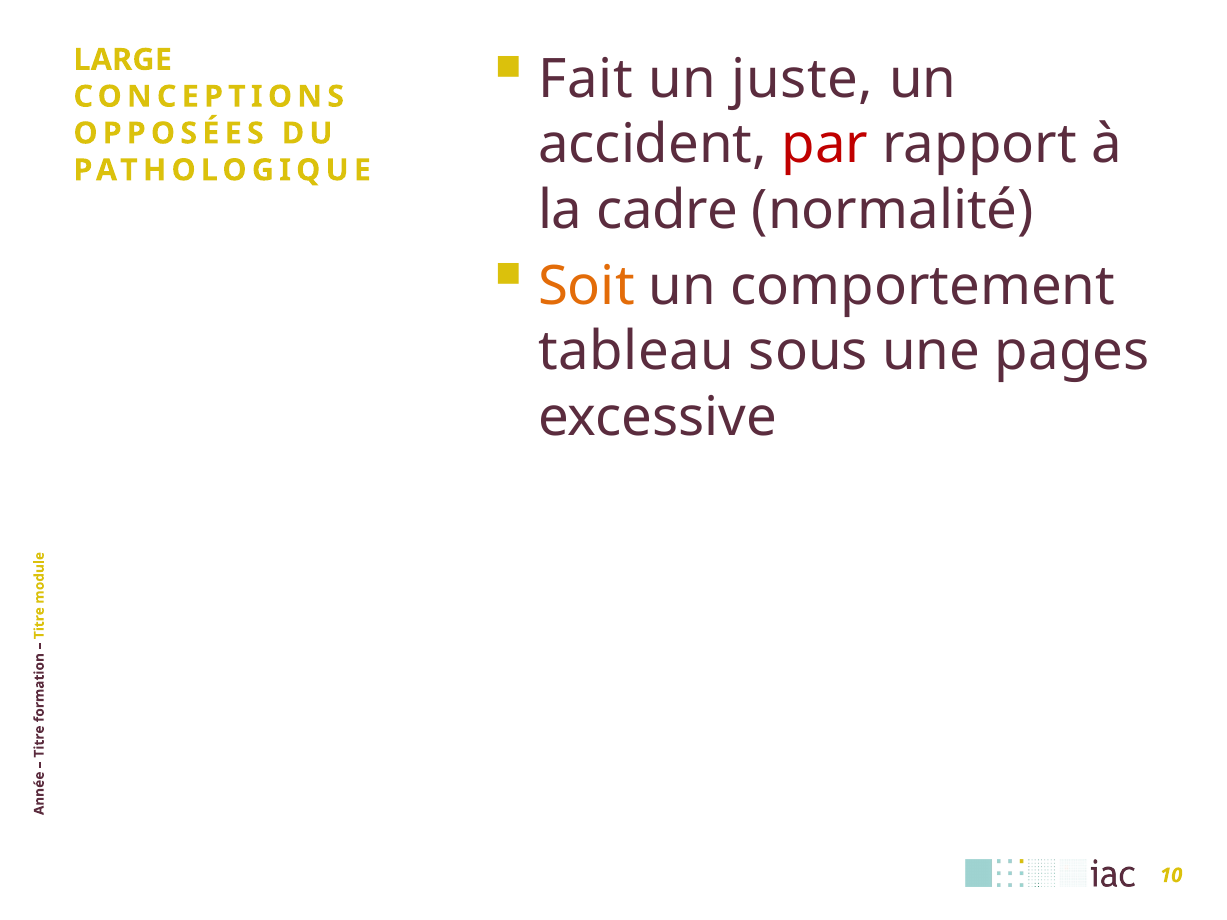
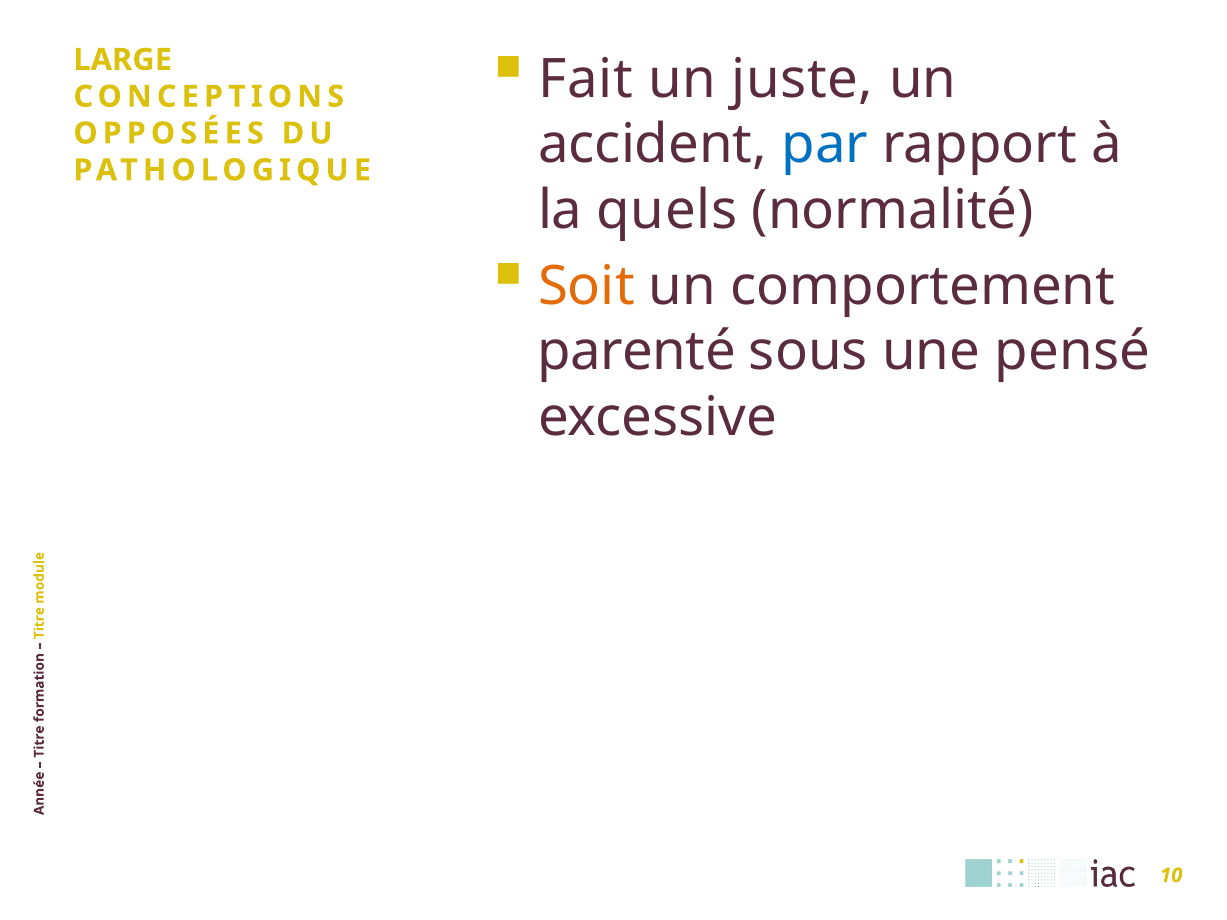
par colour: red -> blue (825, 145)
cadre: cadre -> quels (667, 210)
tableau: tableau -> parenté (637, 352)
pages: pages -> pensé (1072, 352)
